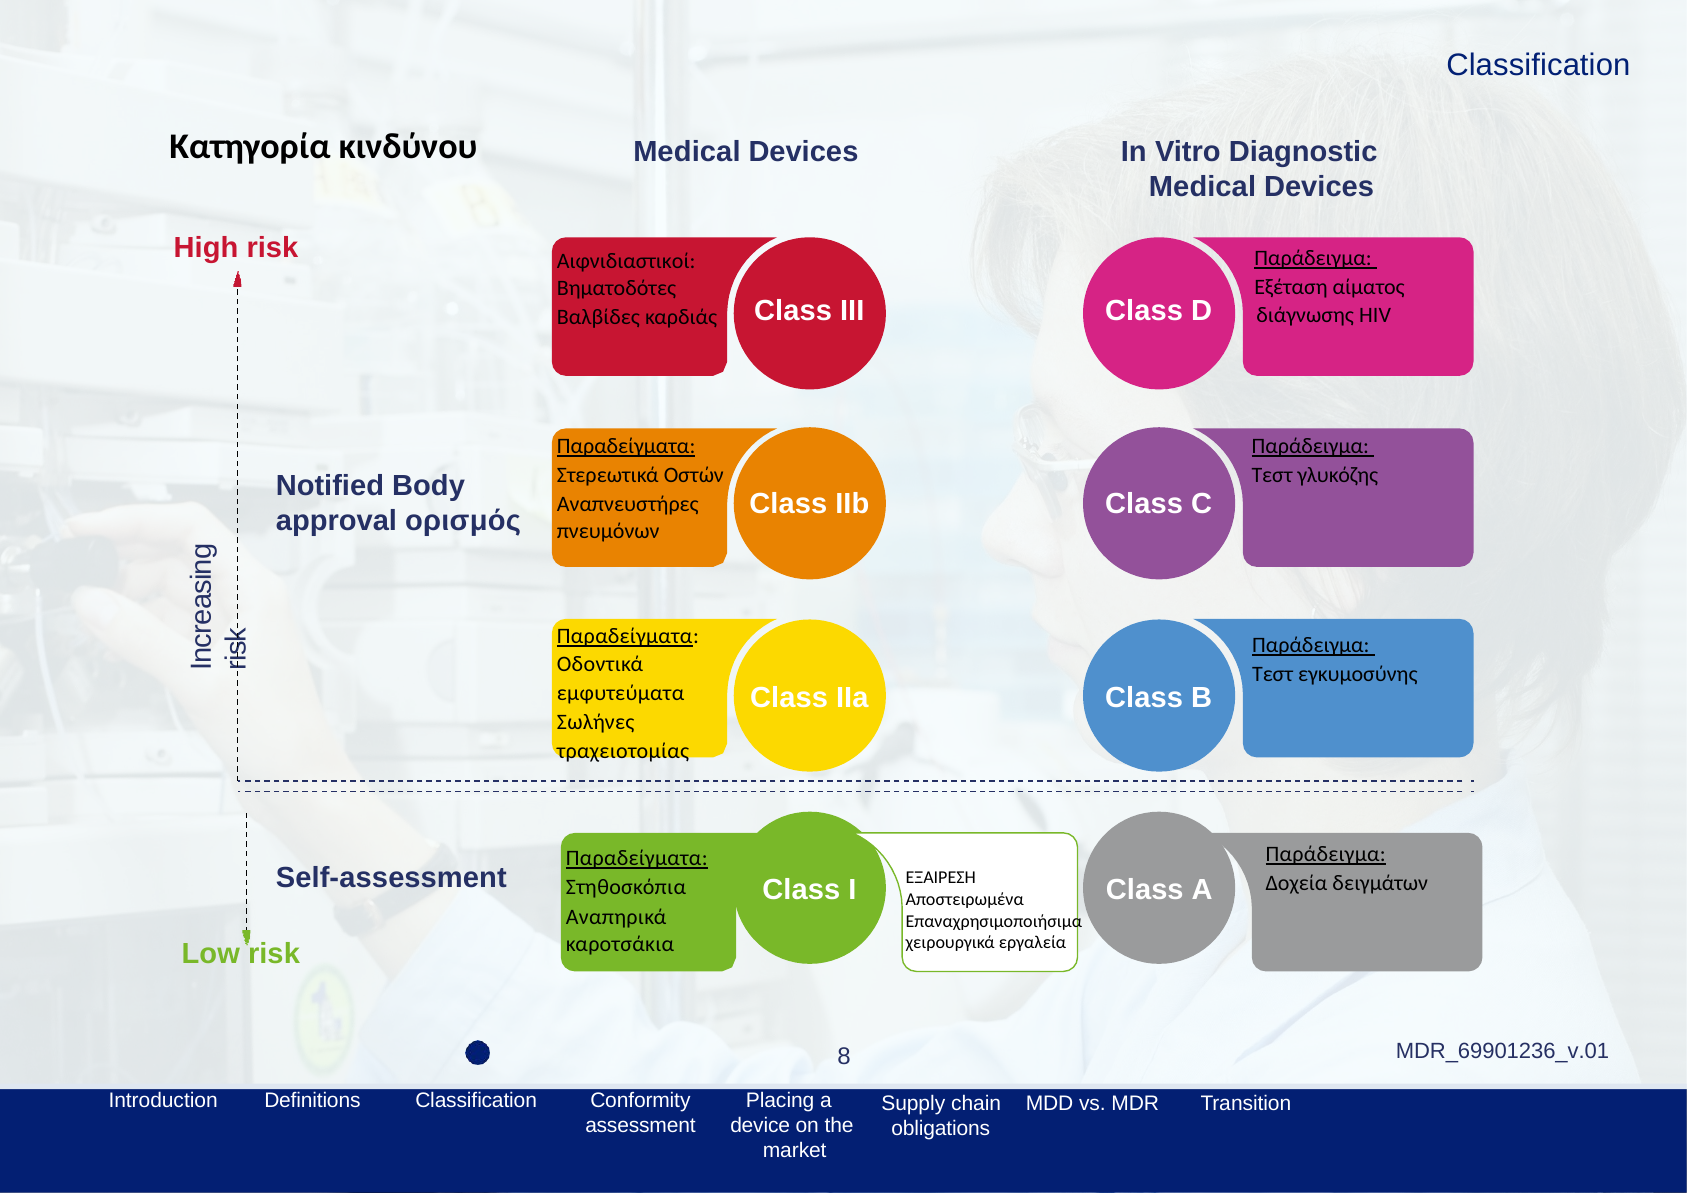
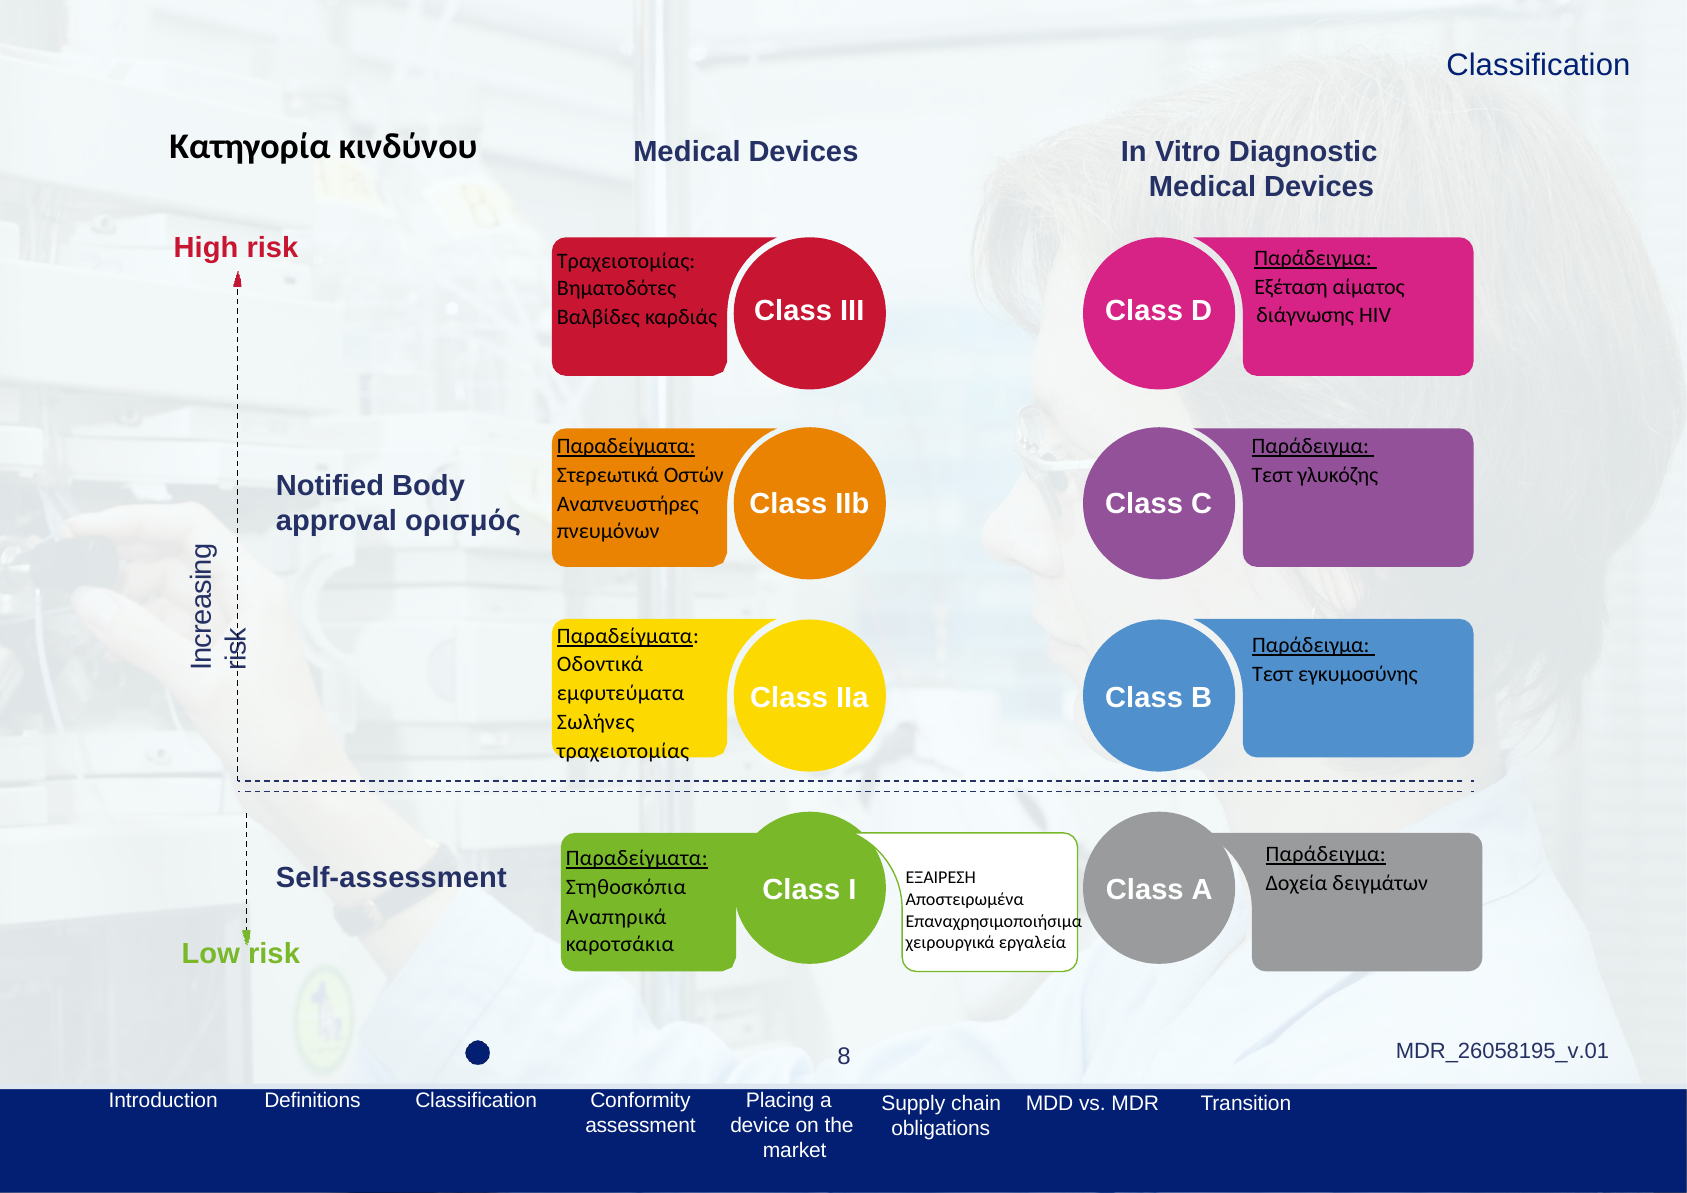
Αιφνιδιαστικοί: Αιφνιδιαστικοί -> Τραχειοτομίας (626, 261)
MDR_69901236_v.01: MDR_69901236_v.01 -> MDR_26058195_v.01 (1502, 1052)
